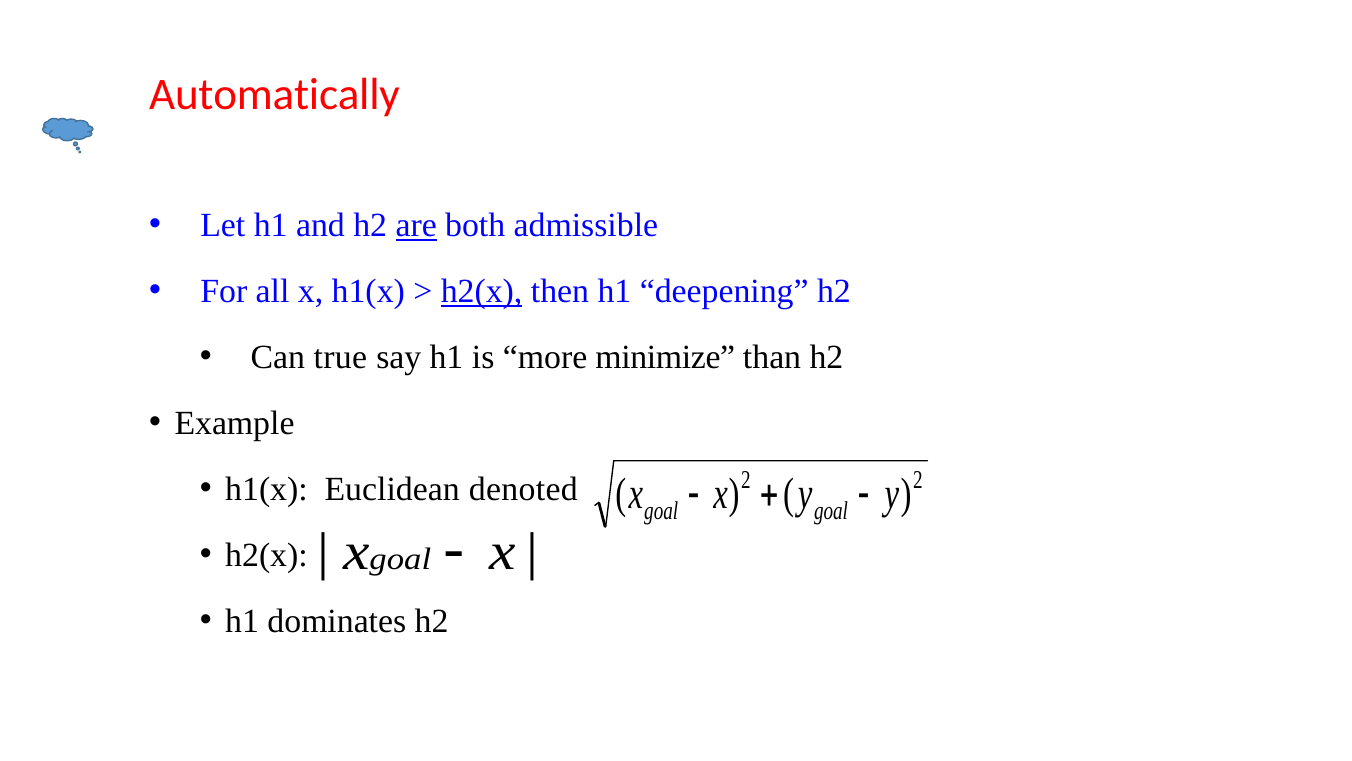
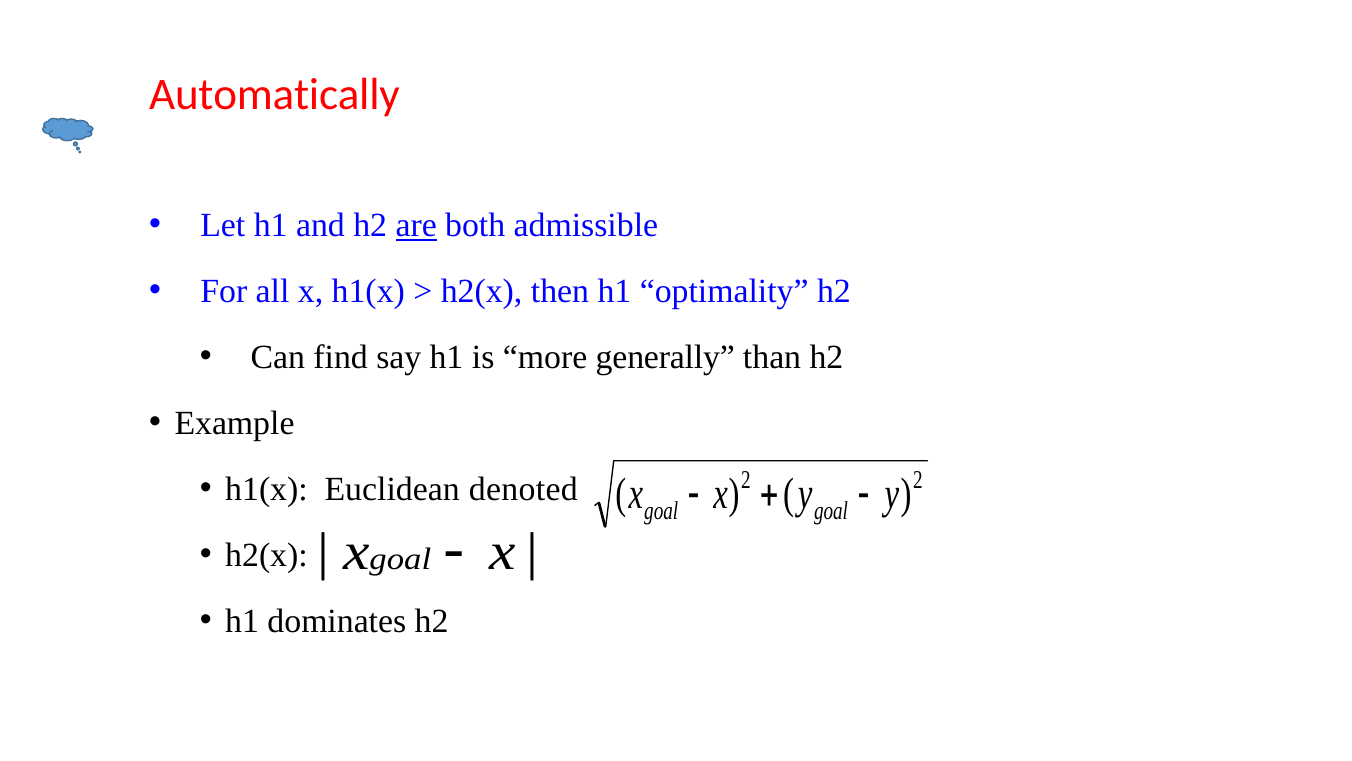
h2(x underline: present -> none (482, 291)
deepening: deepening -> optimality (724, 291)
true: true -> find (341, 357)
minimize: minimize -> generally (665, 357)
